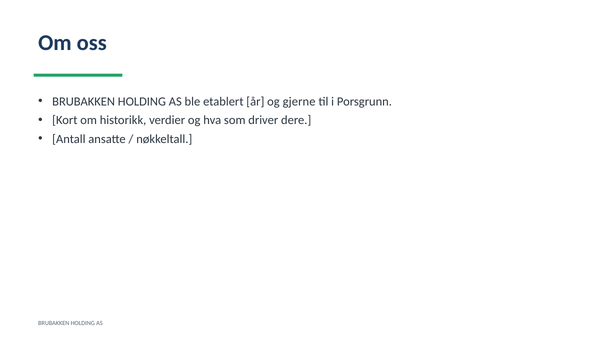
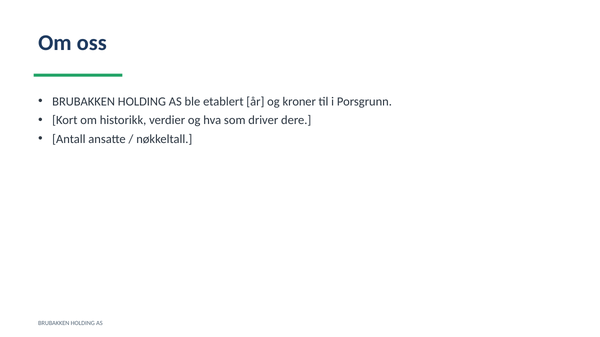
gjerne: gjerne -> kroner (299, 102)
